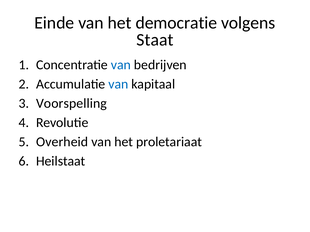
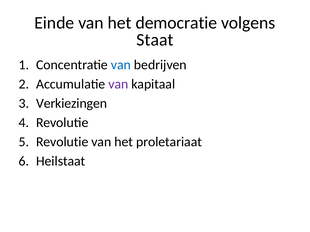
van colour: blue -> purple (118, 84)
Voorspelling: Voorspelling -> Verkiezingen (72, 104)
Overheid: Overheid -> Revolutie (62, 142)
